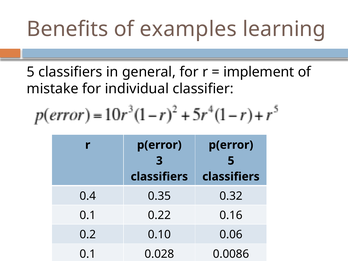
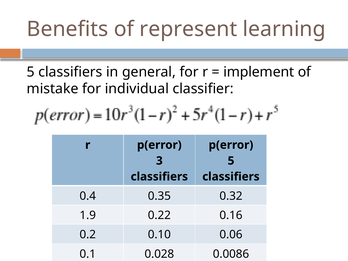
examples: examples -> represent (188, 29)
0.1: 0.1 -> 1.9 (88, 215)
